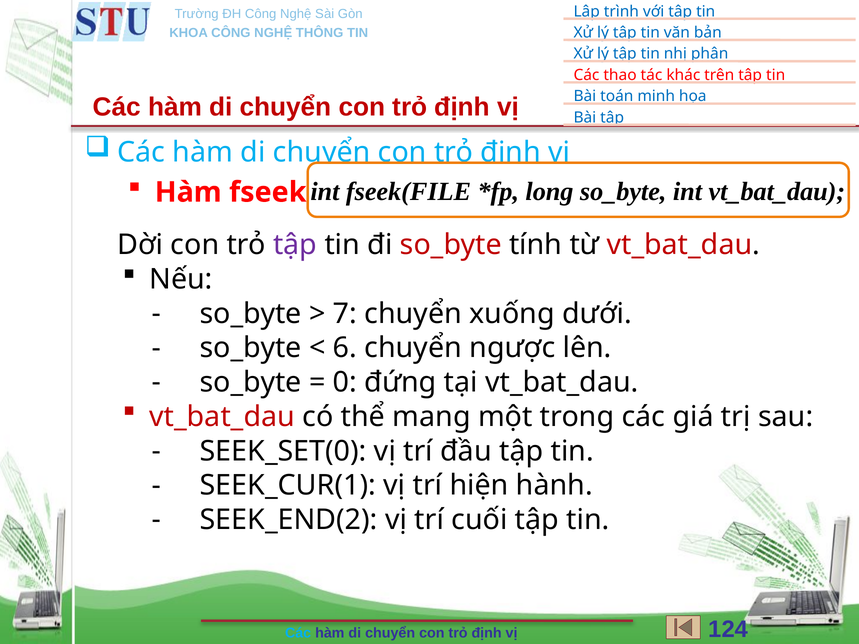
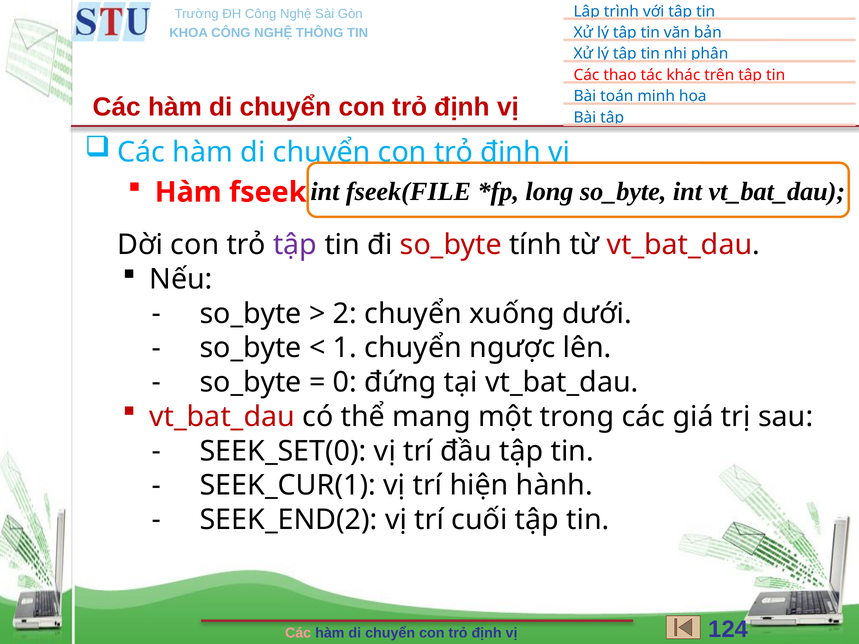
7: 7 -> 2 (345, 314)
6: 6 -> 1 (345, 348)
Các colour: light blue -> pink (298, 633)
